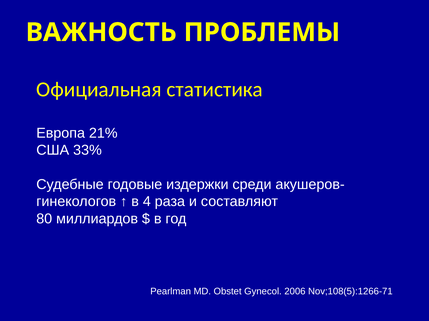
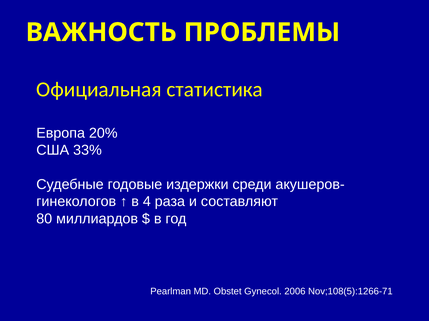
21%: 21% -> 20% (103, 133)
